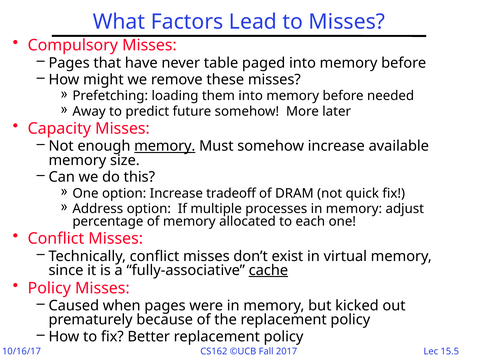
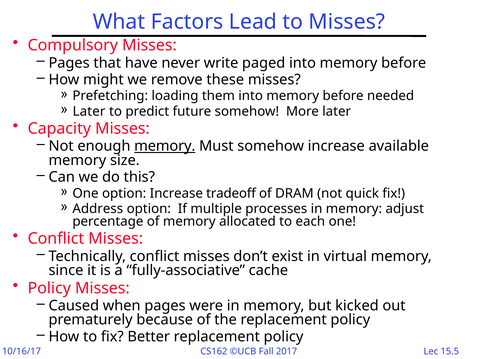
table: table -> write (221, 63)
Away: Away -> Later (89, 111)
cache underline: present -> none (268, 270)
